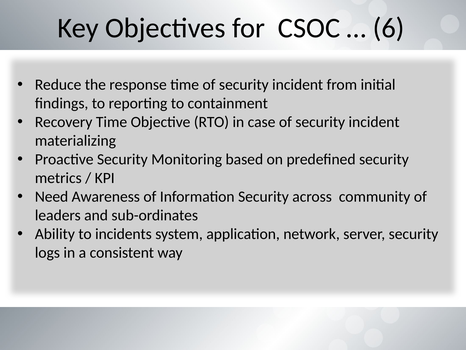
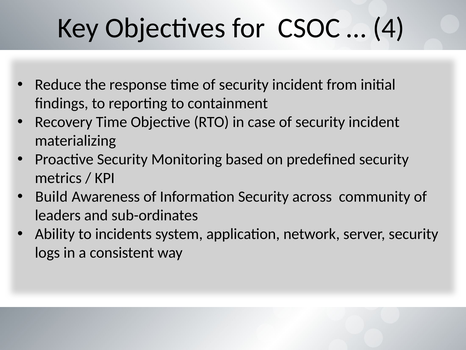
6: 6 -> 4 (389, 28)
Need: Need -> Build (51, 197)
